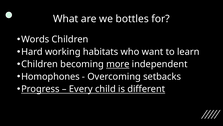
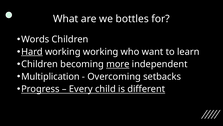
Hard underline: none -> present (32, 52)
working habitats: habitats -> working (101, 52)
Homophones: Homophones -> Multiplication (50, 76)
